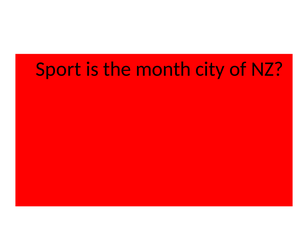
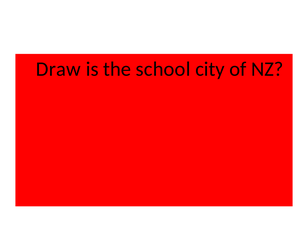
Sport: Sport -> Draw (58, 69)
month: month -> school (163, 69)
